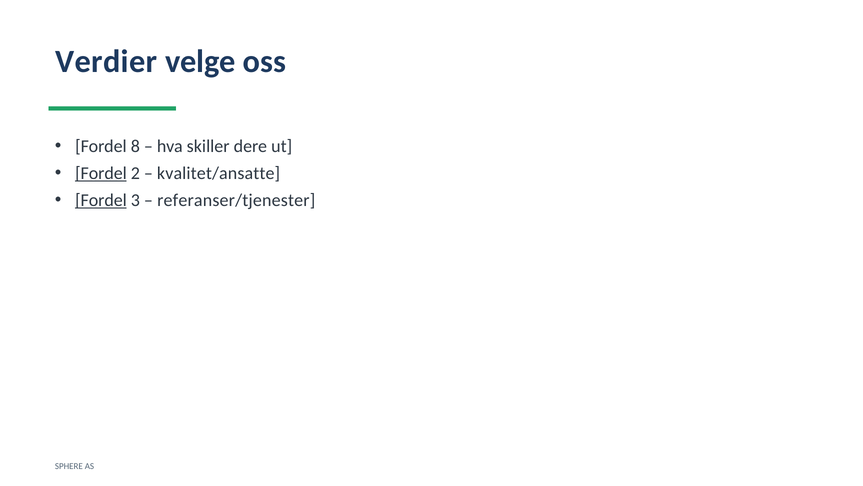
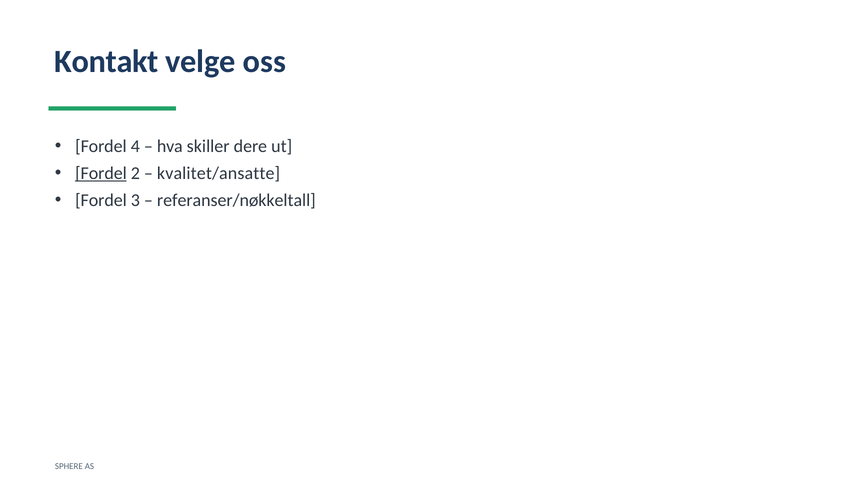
Verdier: Verdier -> Kontakt (106, 62)
8: 8 -> 4 (135, 146)
Fordel underline: present -> none (101, 200)
referanser/tjenester: referanser/tjenester -> referanser/nøkkeltall (236, 200)
